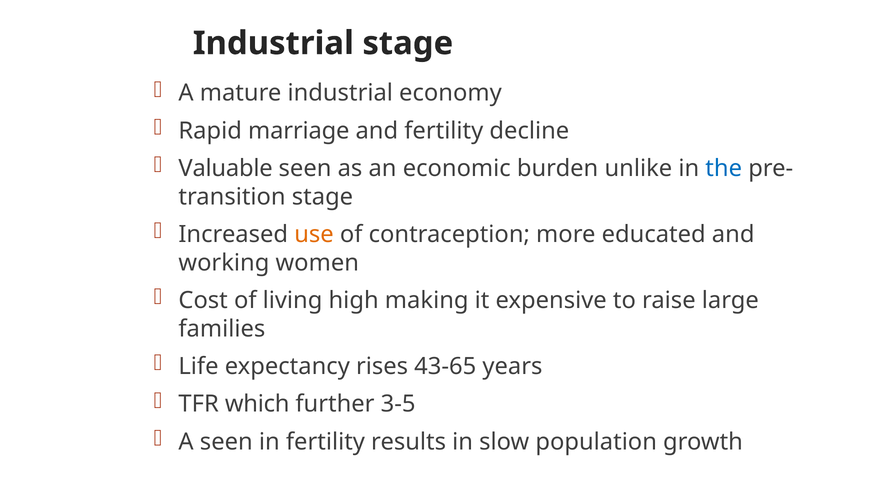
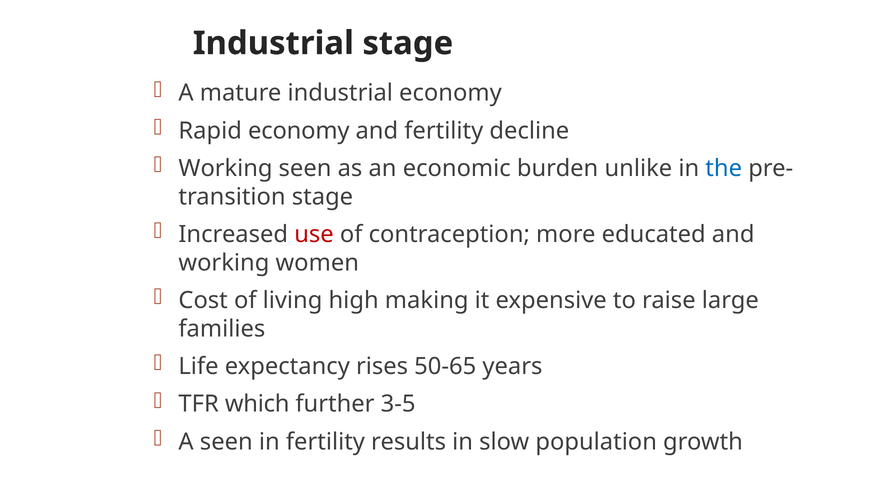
Rapid marriage: marriage -> economy (299, 131)
Valuable: Valuable -> Working (226, 168)
use colour: orange -> red (314, 235)
43-65: 43-65 -> 50-65 (445, 367)
